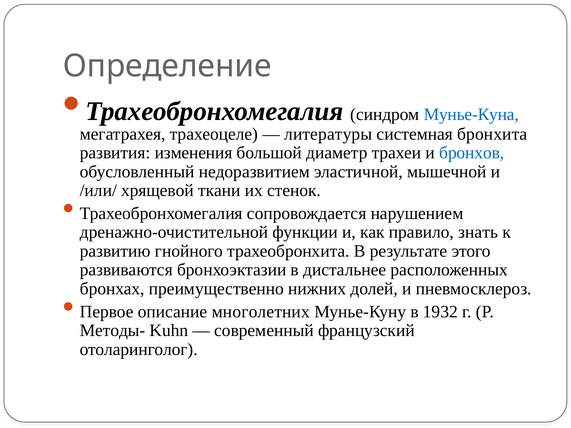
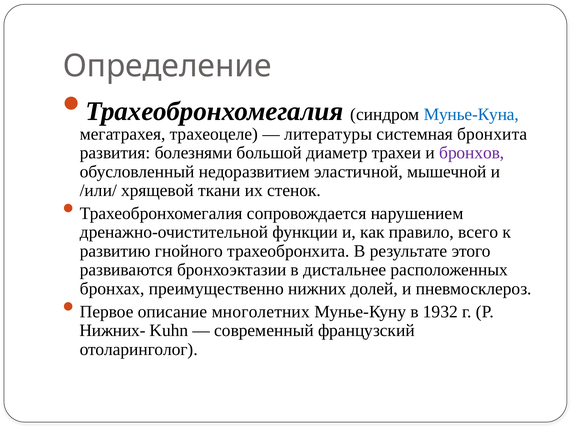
изменения: изменения -> болезнями (194, 153)
бронхов colour: blue -> purple (472, 153)
знать: знать -> всего (478, 232)
Методы-: Методы- -> Нижних- (113, 331)
